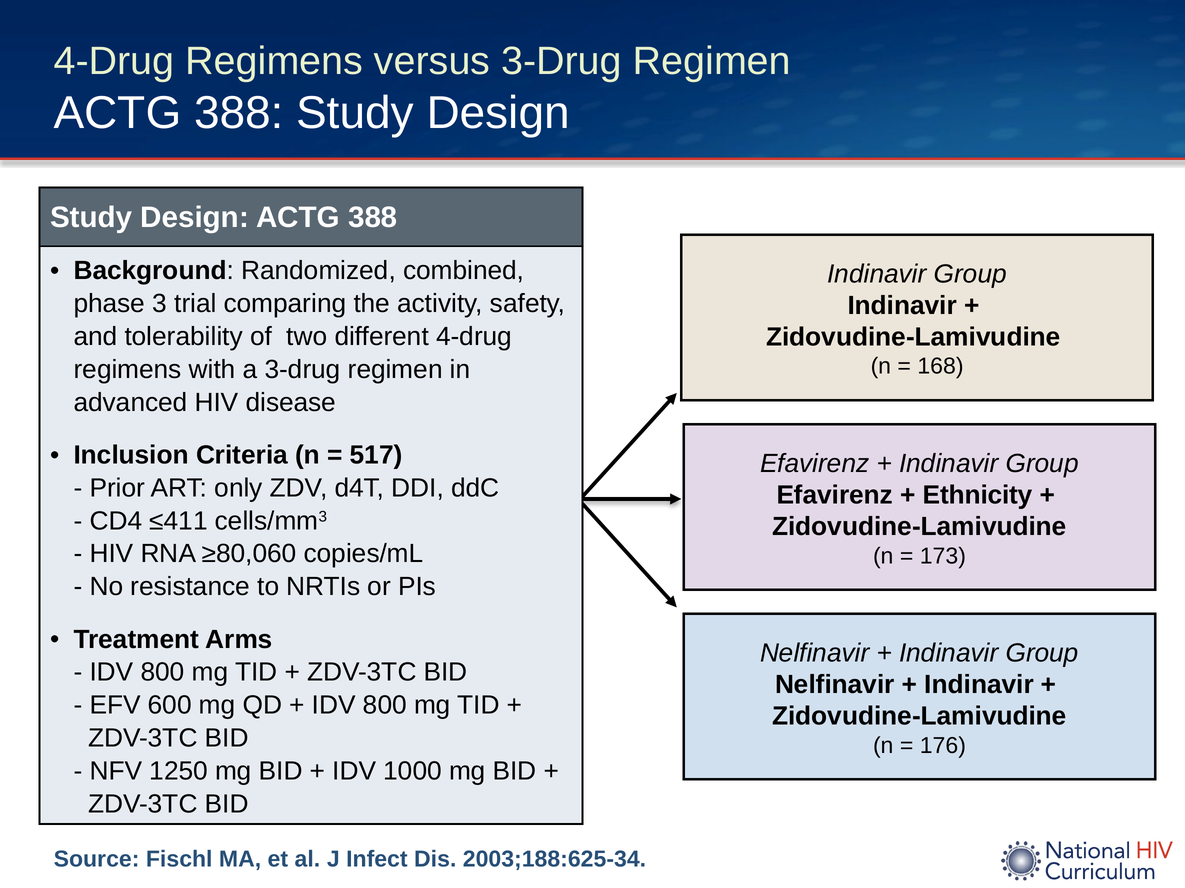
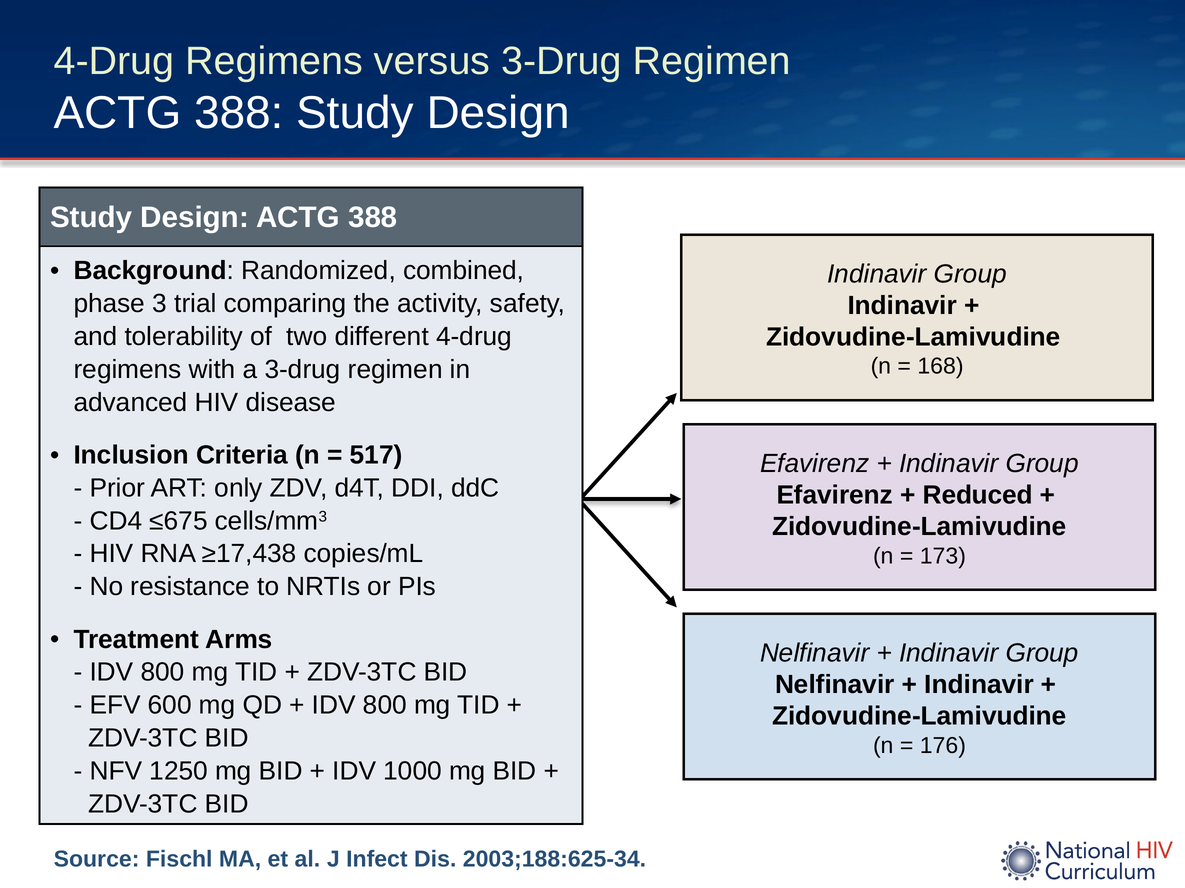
Ethnicity: Ethnicity -> Reduced (978, 495)
≤411: ≤411 -> ≤675 (179, 521)
≥80,060: ≥80,060 -> ≥17,438 (249, 554)
